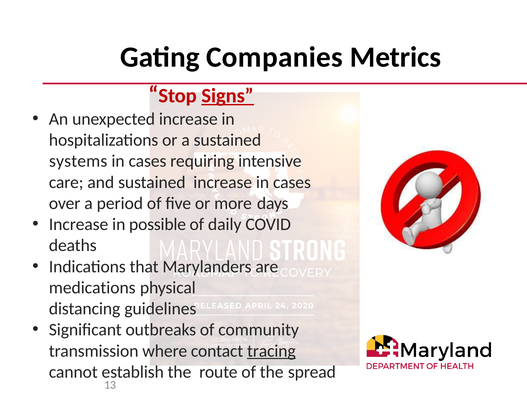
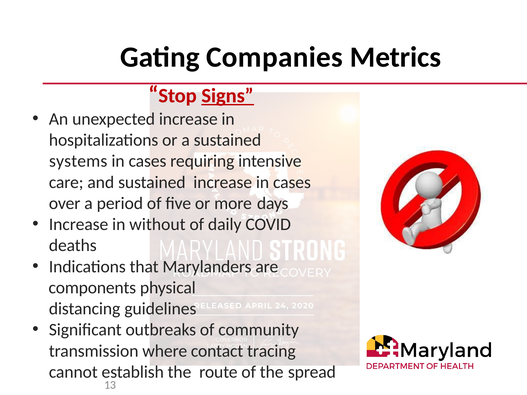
possible: possible -> without (157, 225)
medications: medications -> components (92, 288)
tracing underline: present -> none (271, 351)
